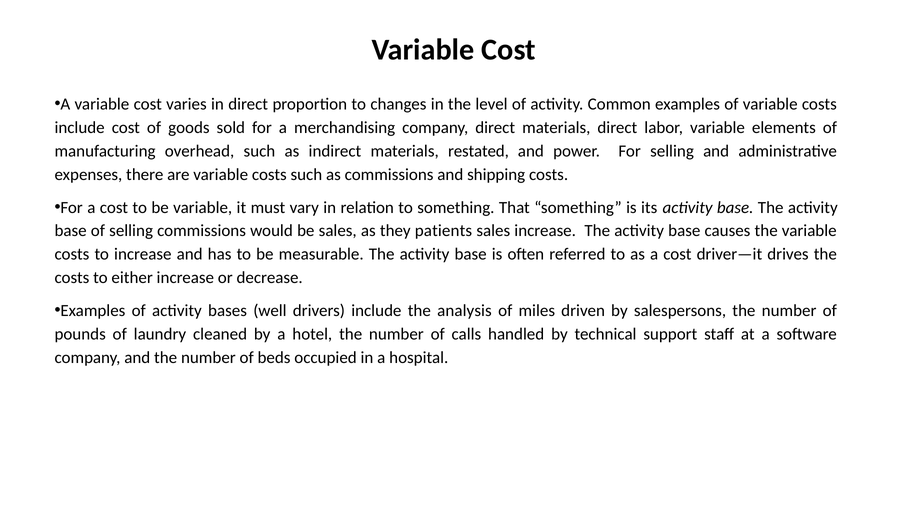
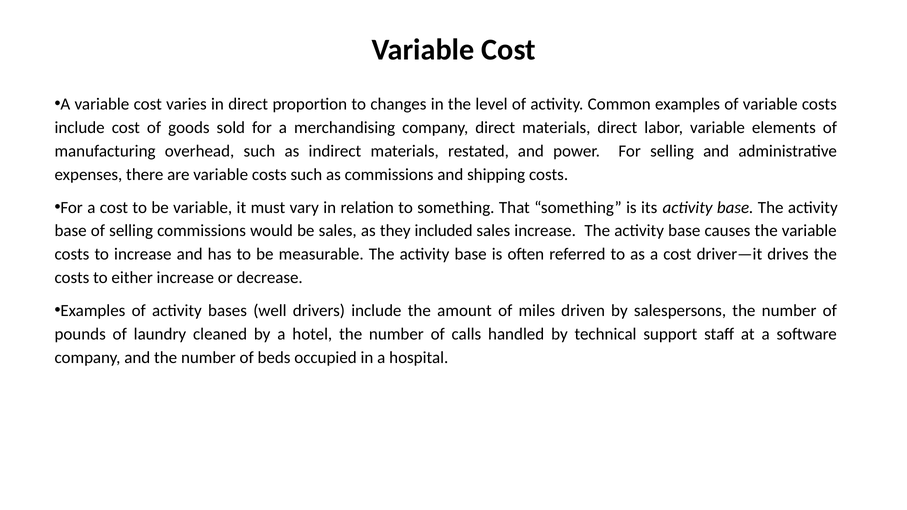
patients: patients -> included (444, 231)
analysis: analysis -> amount (464, 311)
